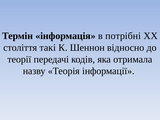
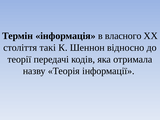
потрібні: потрібні -> власного (123, 36)
